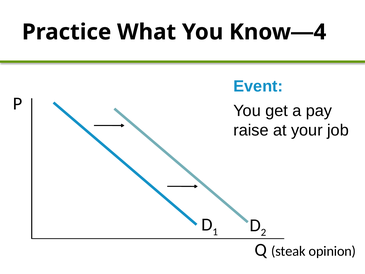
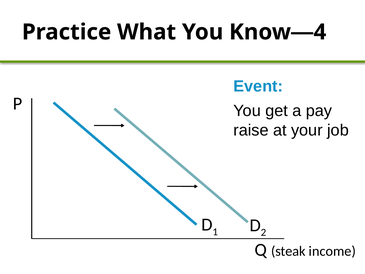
opinion: opinion -> income (332, 251)
